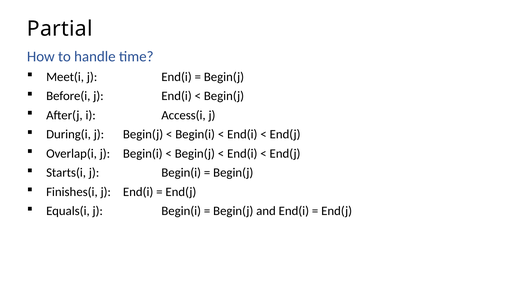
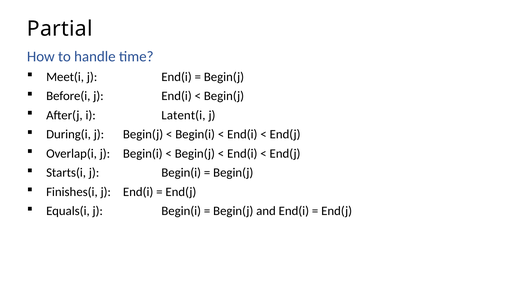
Access(i: Access(i -> Latent(i (183, 115)
